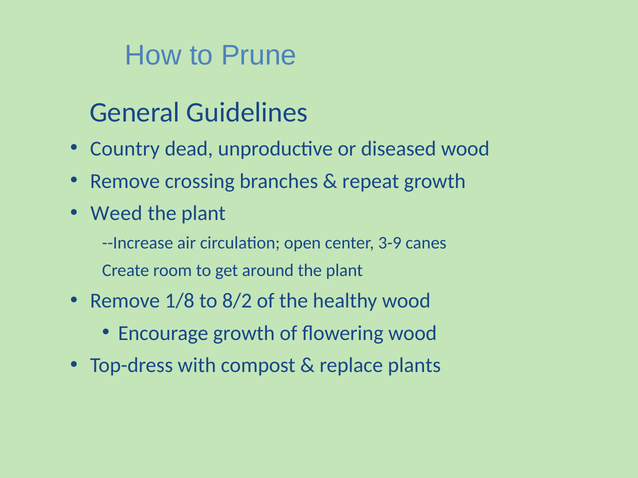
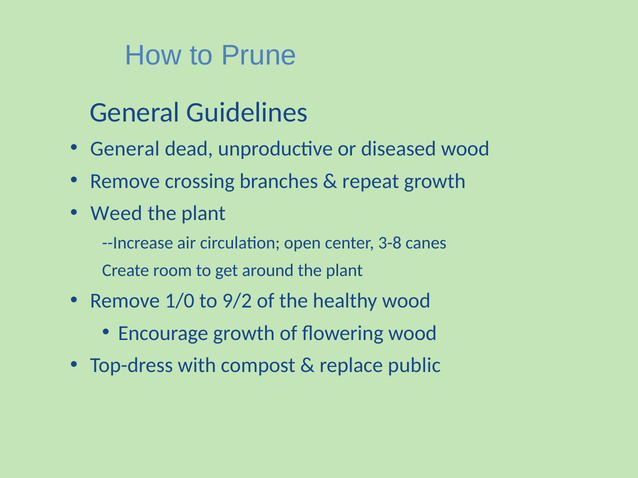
Country: Country -> General (125, 149)
3-9: 3-9 -> 3-8 (390, 243)
1/8: 1/8 -> 1/0 (180, 301)
8/2: 8/2 -> 9/2 (237, 301)
plants: plants -> public (414, 366)
